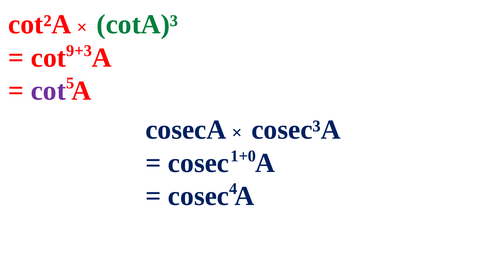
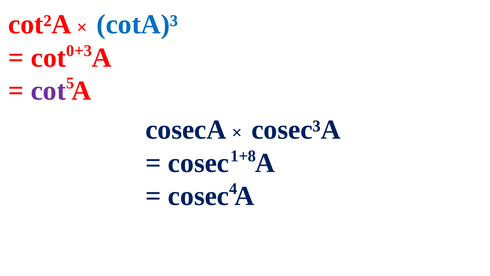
cotA)³ colour: green -> blue (137, 24)
9+3: 9+3 -> 0+3 (79, 51)
1+0: 1+0 -> 1+8 (243, 156)
